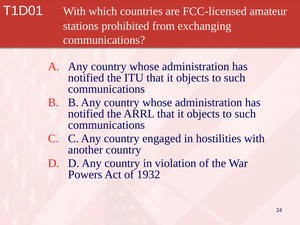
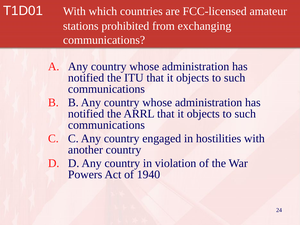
1932: 1932 -> 1940 (148, 175)
